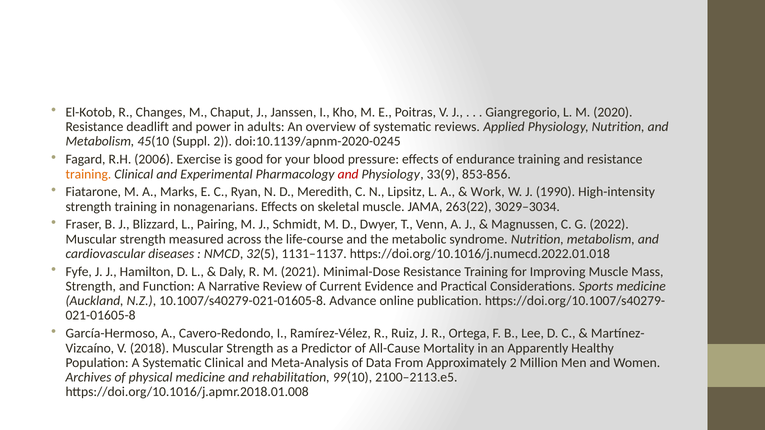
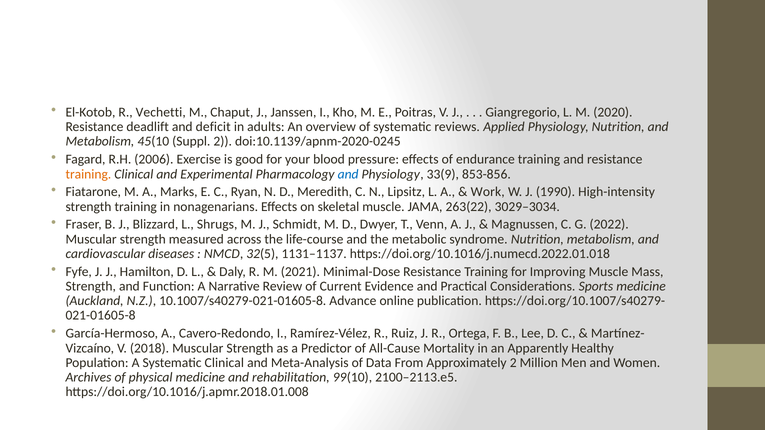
Changes: Changes -> Vechetti (161, 112)
power: power -> deficit (213, 127)
and colour: red -> blue (348, 174)
Pairing: Pairing -> Shrugs (217, 225)
